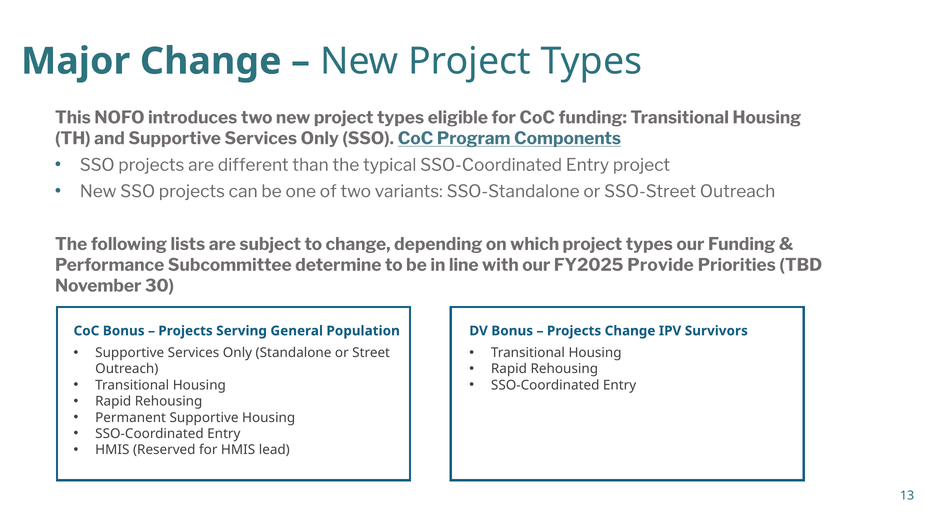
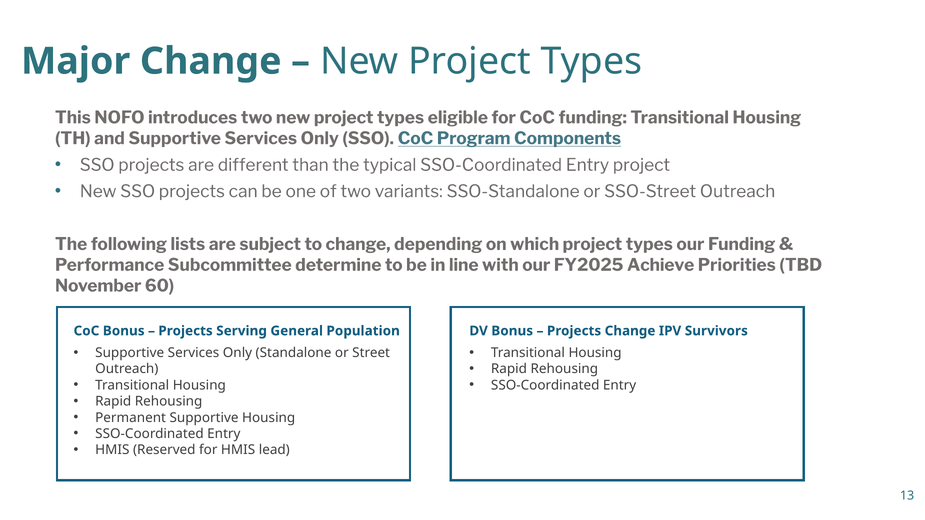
Provide: Provide -> Achieve (661, 265)
30: 30 -> 60 (160, 286)
